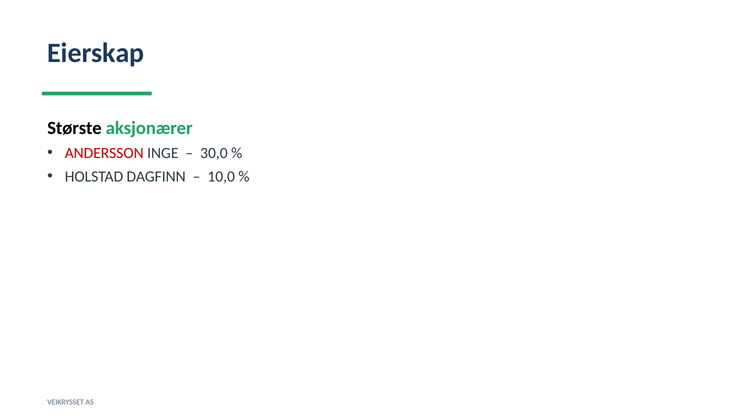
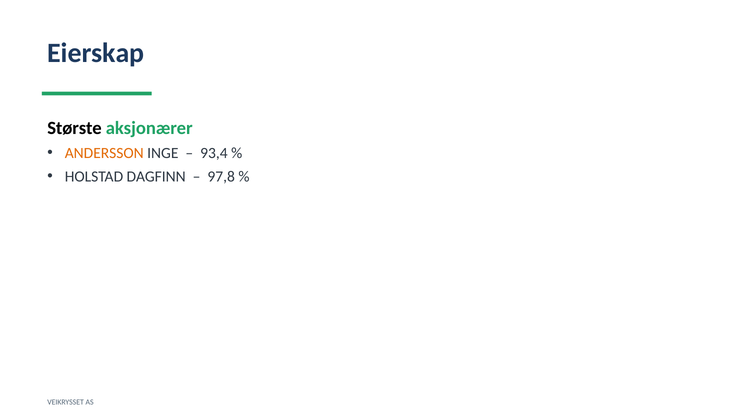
ANDERSSON colour: red -> orange (104, 153)
30,0: 30,0 -> 93,4 (214, 153)
10,0: 10,0 -> 97,8 (221, 176)
